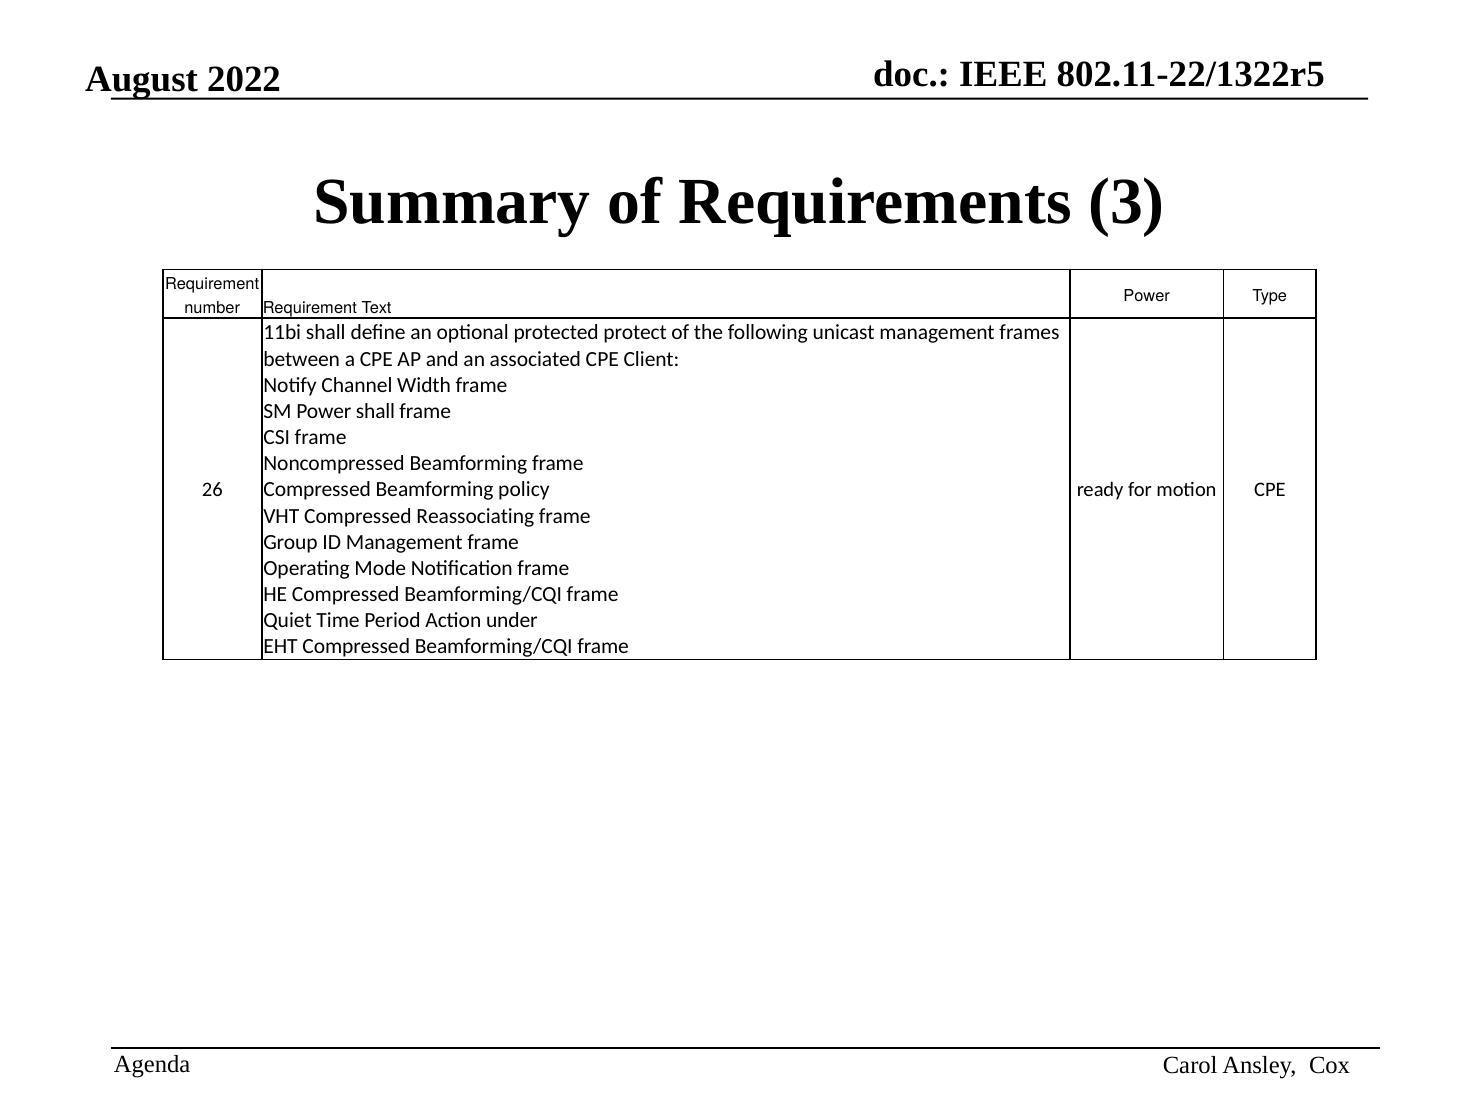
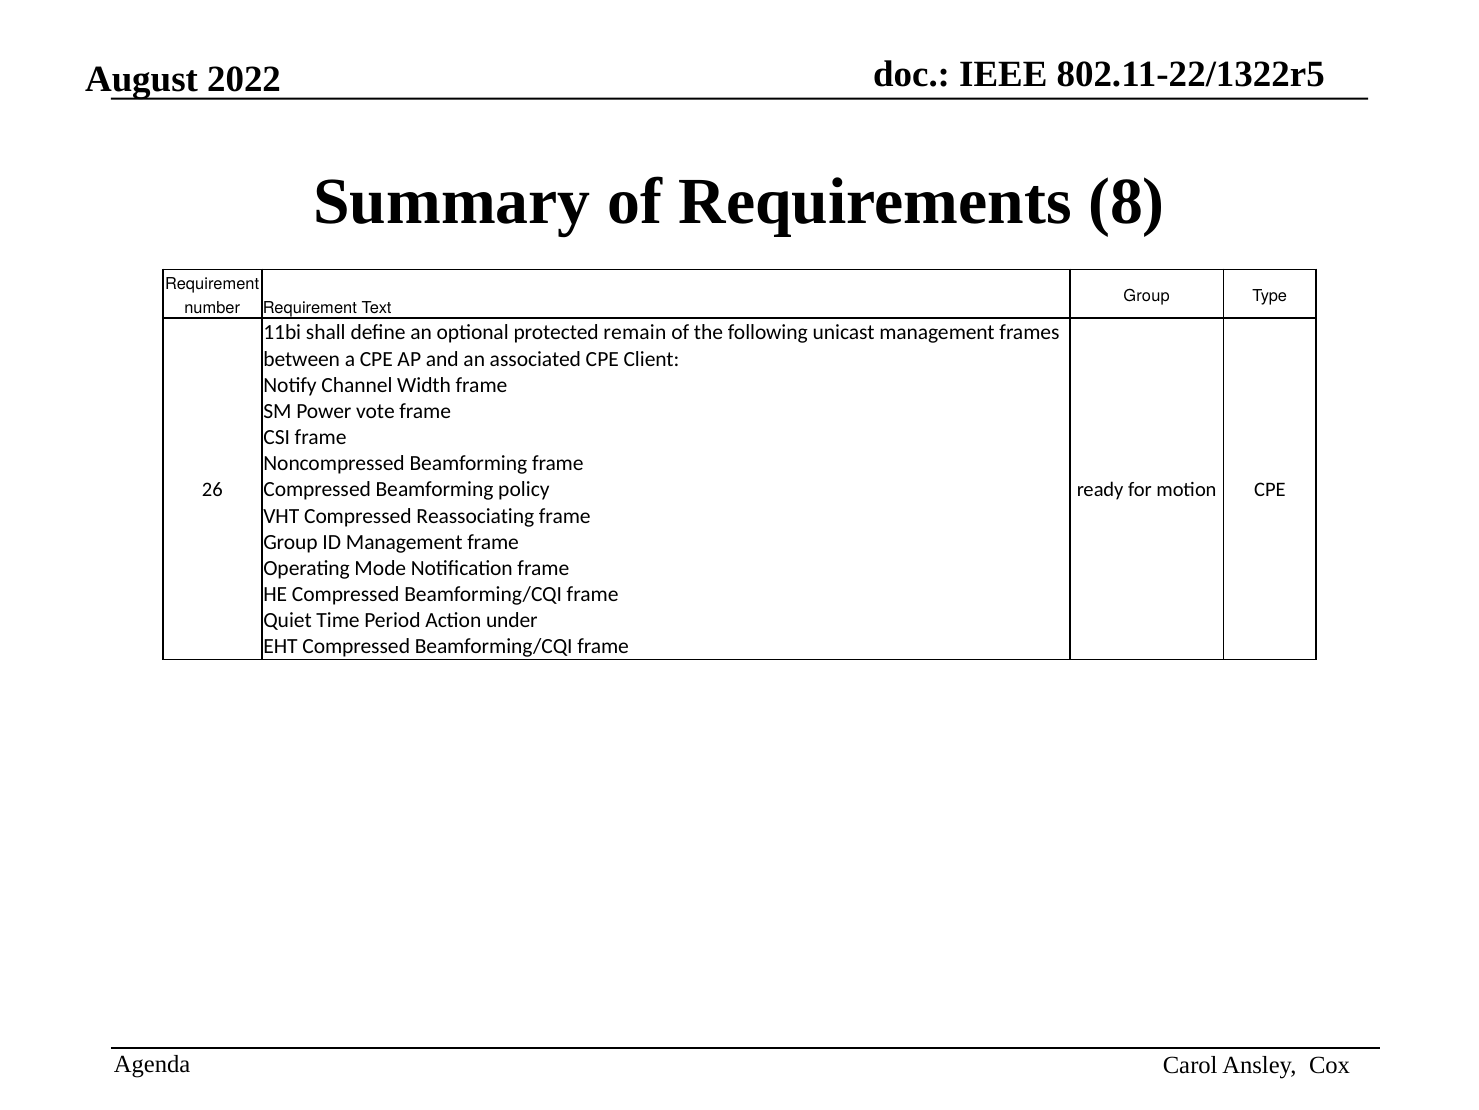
3: 3 -> 8 (1126, 202)
Power: Power -> Group (1147, 296)
protect: protect -> remain (635, 333)
Power shall: shall -> vote (375, 411)
